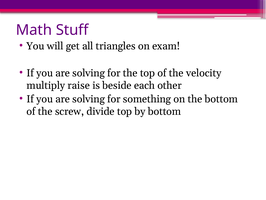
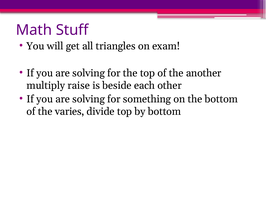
velocity: velocity -> another (204, 73)
screw: screw -> varies (70, 111)
